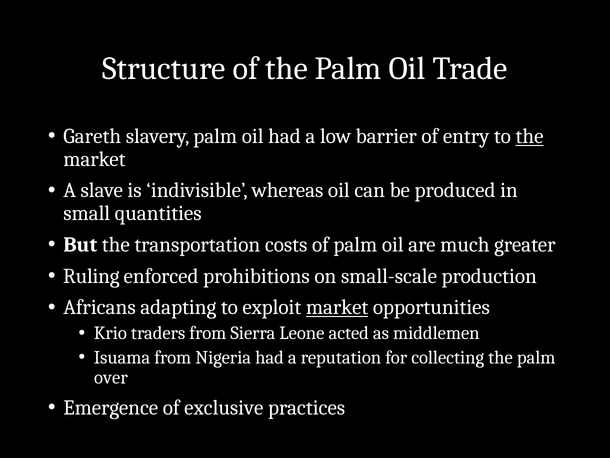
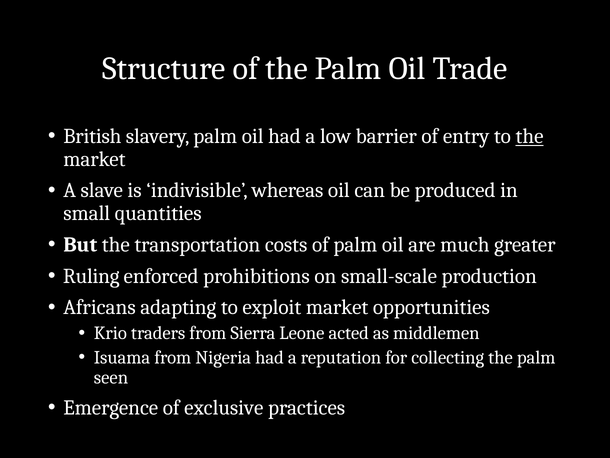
Gareth: Gareth -> British (92, 136)
market underline: present -> none (337, 307)
over: over -> seen (111, 377)
